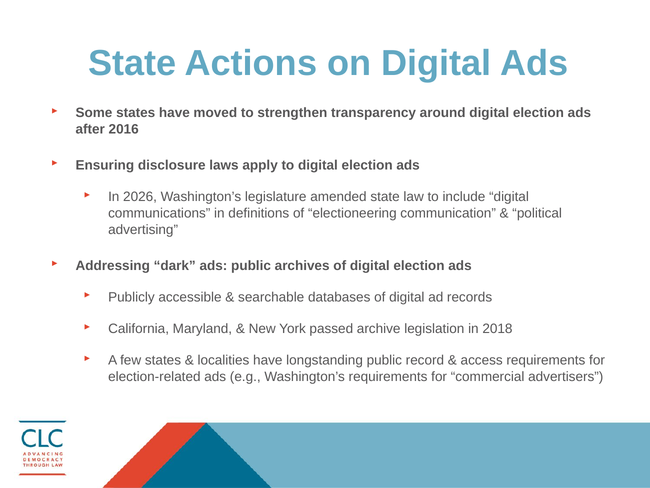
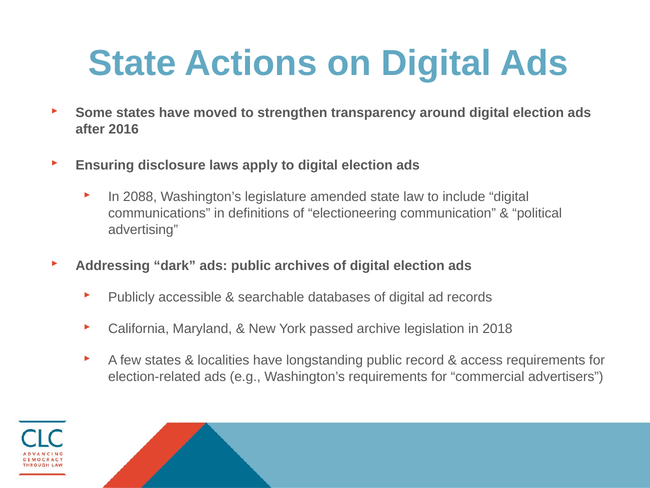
2026: 2026 -> 2088 (140, 197)
